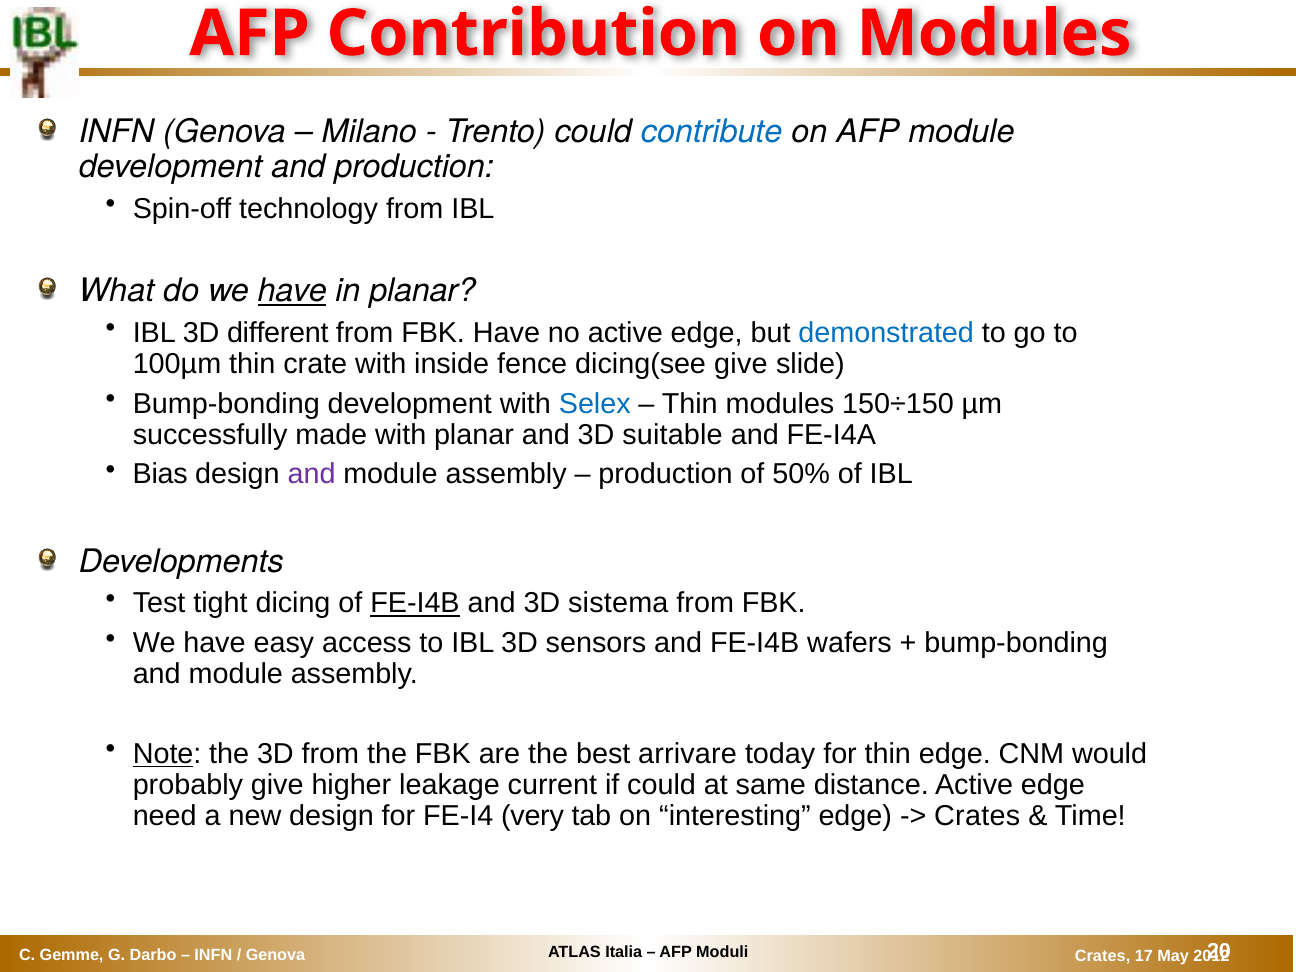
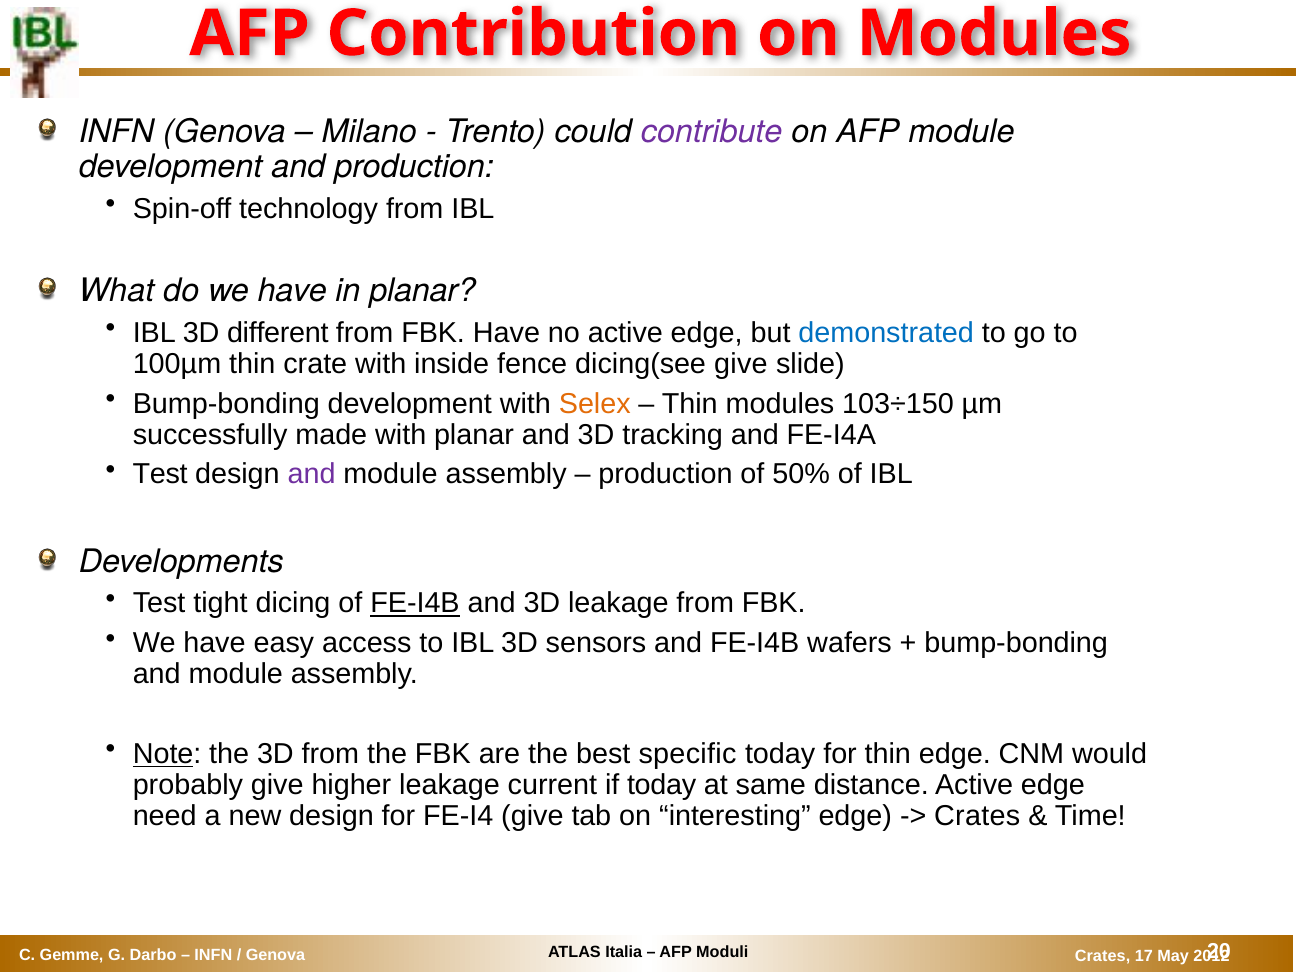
contribute colour: blue -> purple (712, 132)
have underline: present -> none (292, 291)
Selex colour: blue -> orange (595, 404)
150÷150: 150÷150 -> 103÷150 (898, 404)
suitable: suitable -> tracking (673, 435)
Bias: Bias -> Test (160, 474)
3D sistema: sistema -> leakage (618, 603)
arrivare: arrivare -> specific (687, 754)
if could: could -> today (662, 785)
FE-I4 very: very -> give (532, 816)
